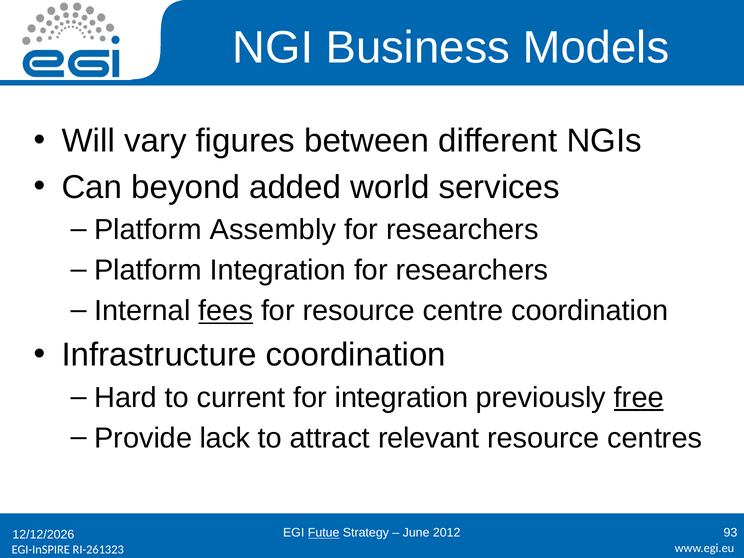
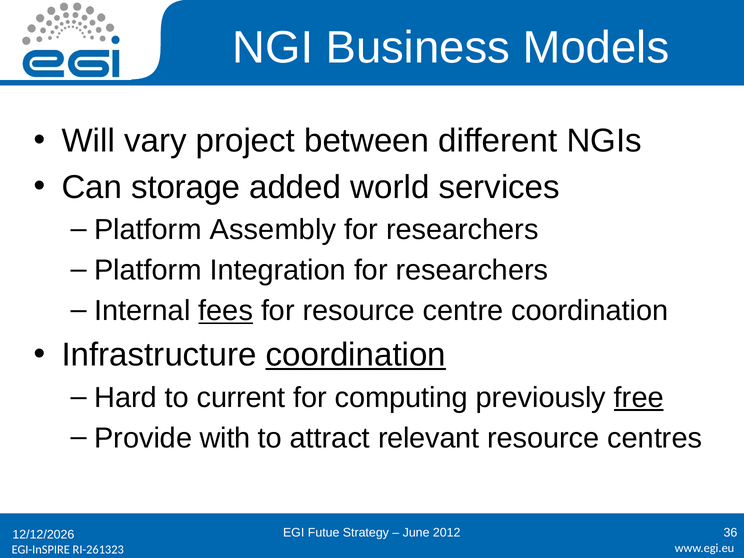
figures: figures -> project (245, 141)
beyond: beyond -> storage (186, 187)
coordination underline: none -> present (356, 355)
for integration: integration -> computing (401, 398)
lack: lack -> with (225, 438)
Futue underline: present -> none (324, 533)
93: 93 -> 36 (730, 533)
